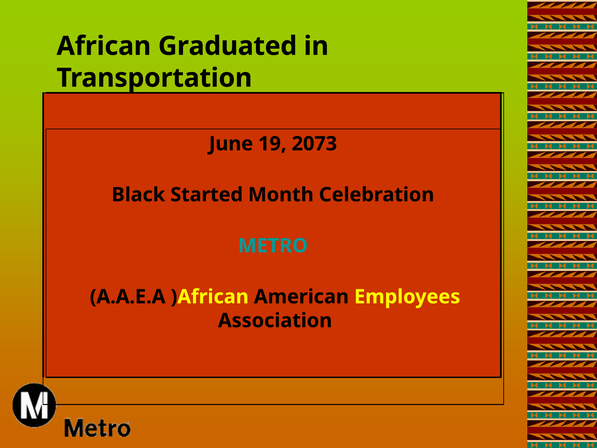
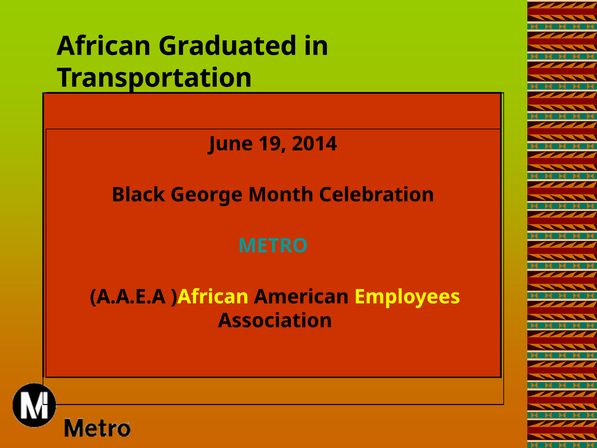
2073: 2073 -> 2014 (314, 144)
Started: Started -> George (207, 195)
